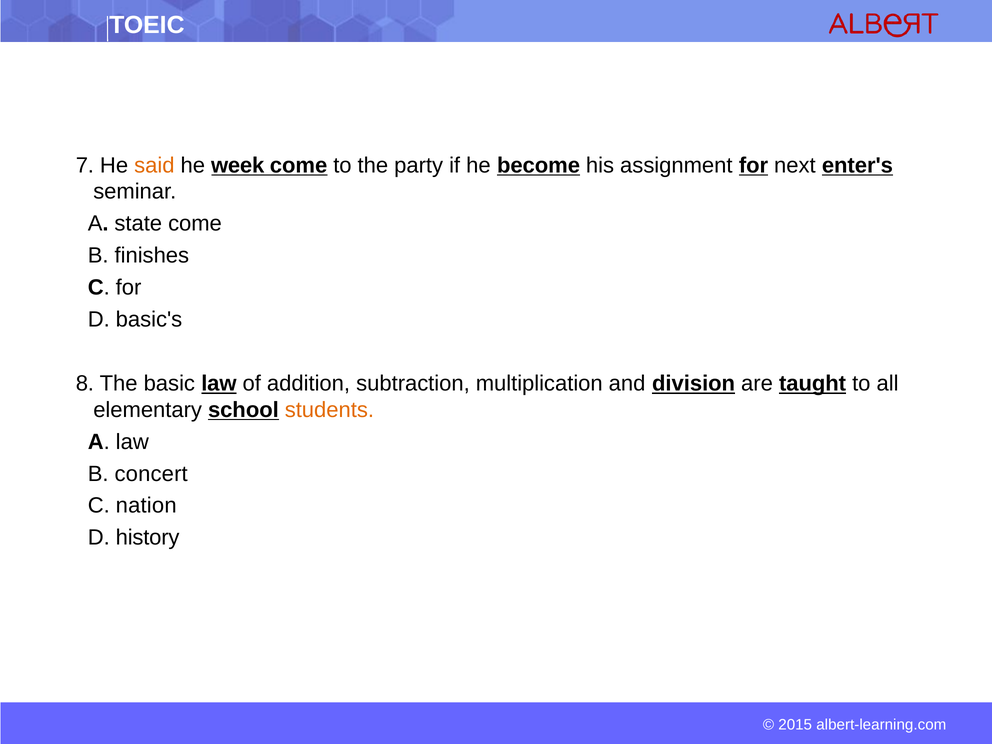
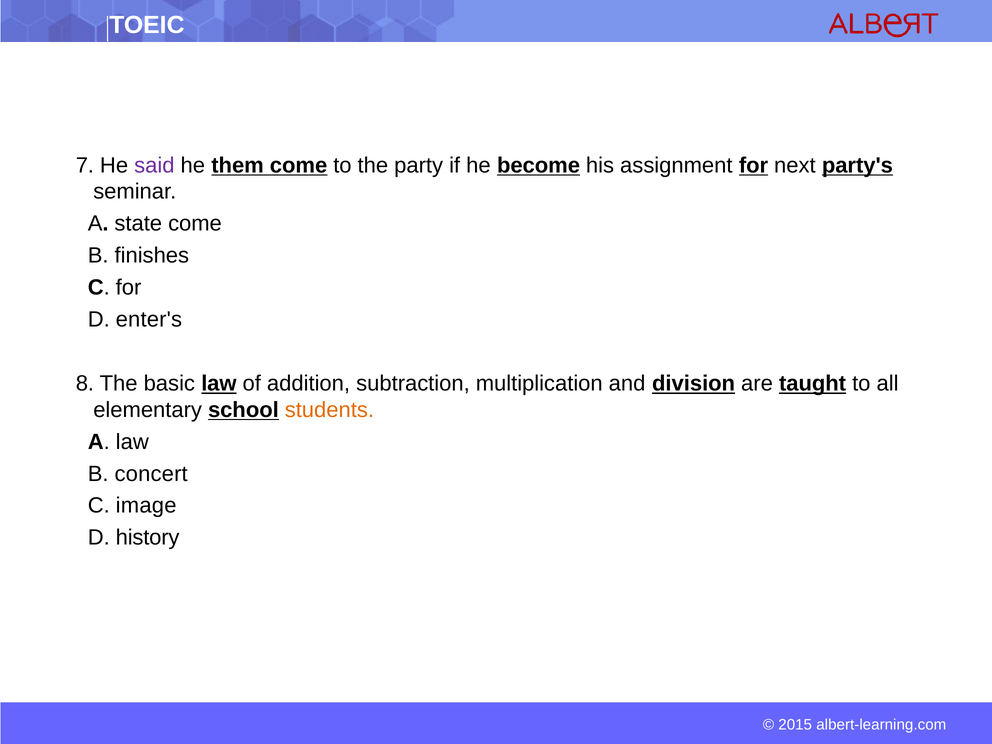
said colour: orange -> purple (154, 165)
week: week -> them (238, 165)
enter's: enter's -> party's (857, 165)
basic's: basic's -> enter's (149, 320)
nation: nation -> image (146, 506)
